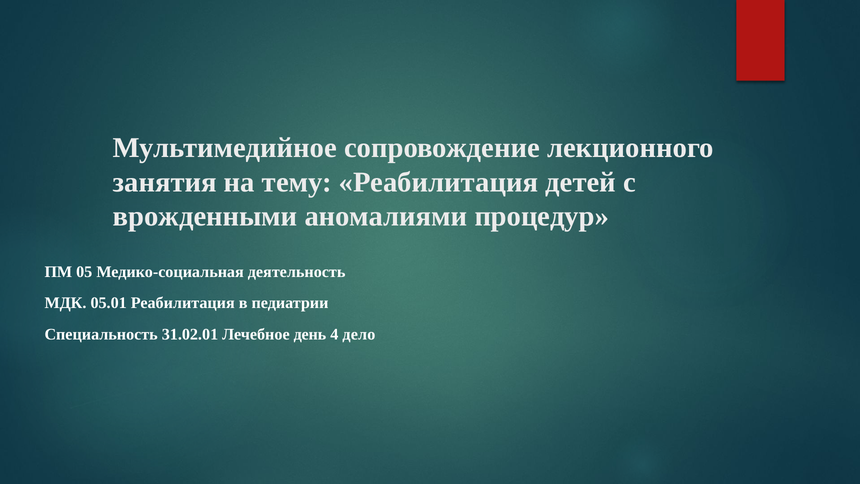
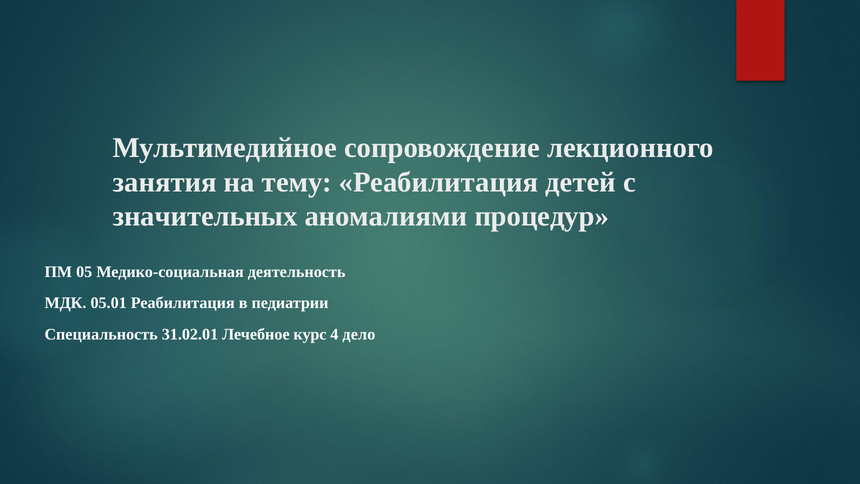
врожденными: врожденными -> значительных (205, 216)
день: день -> курс (310, 334)
